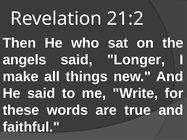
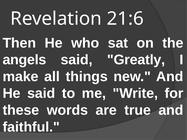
21:2: 21:2 -> 21:6 (125, 19)
Longer: Longer -> Greatly (136, 60)
